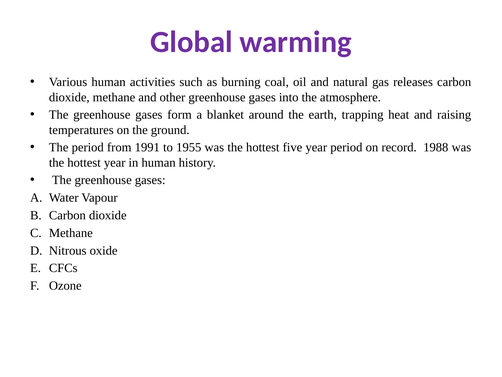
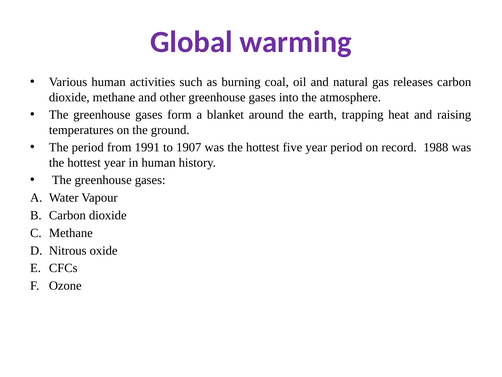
1955: 1955 -> 1907 (189, 147)
